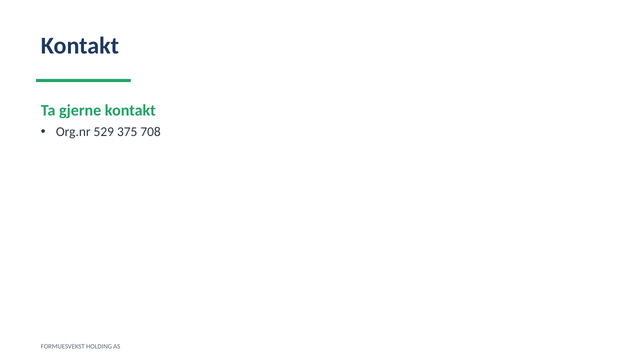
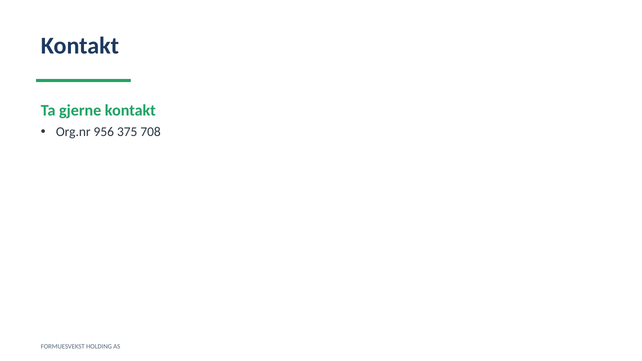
529: 529 -> 956 (104, 132)
